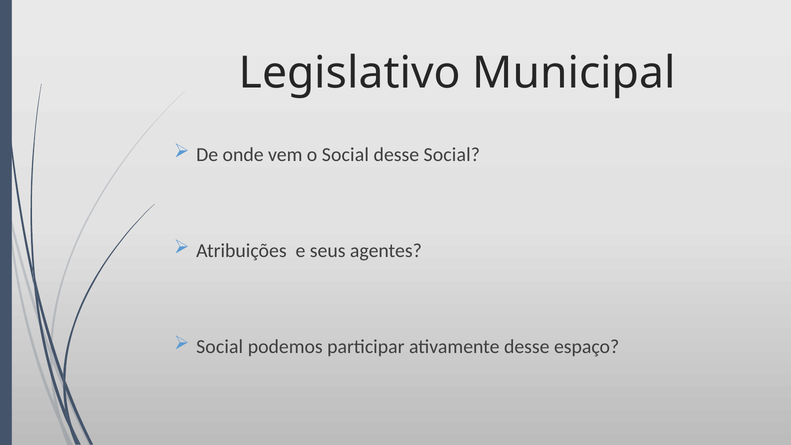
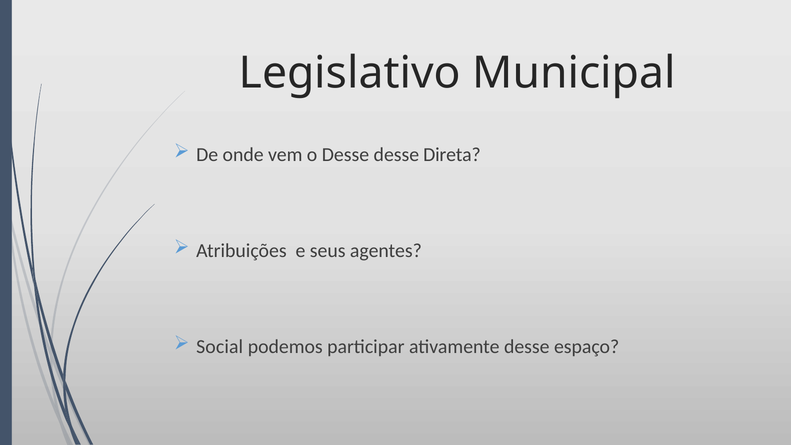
o Social: Social -> Desse (345, 155)
desse Social: Social -> Direta (452, 155)
